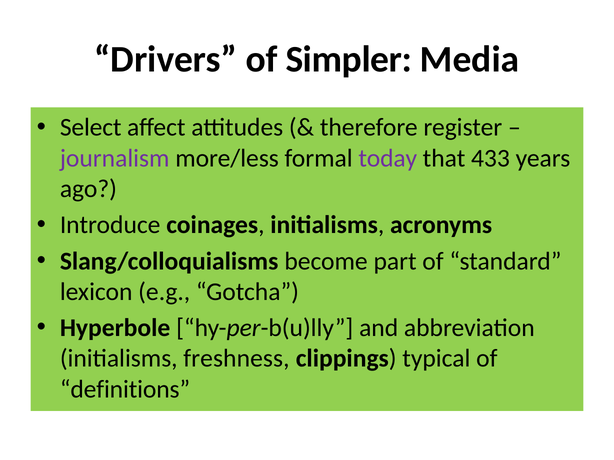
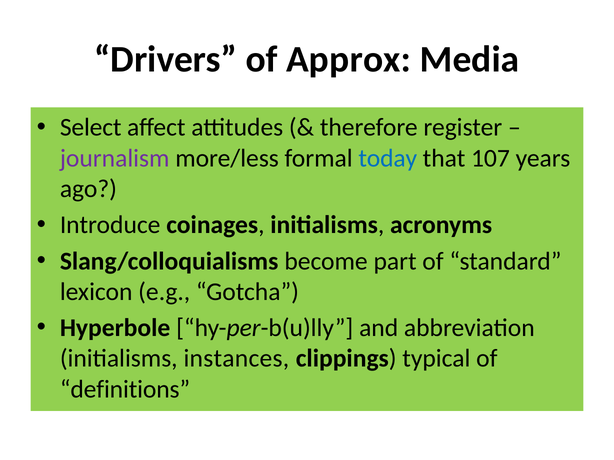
Simpler: Simpler -> Approx (349, 59)
today colour: purple -> blue (388, 158)
433: 433 -> 107 (490, 158)
freshness: freshness -> instances (236, 359)
